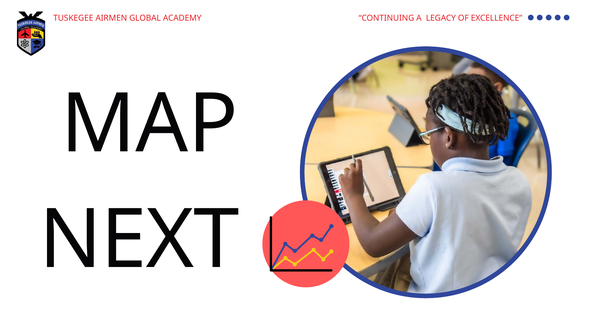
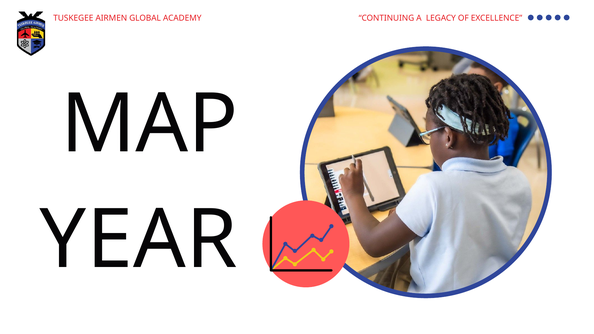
NEXT: NEXT -> YEAR (139, 240)
